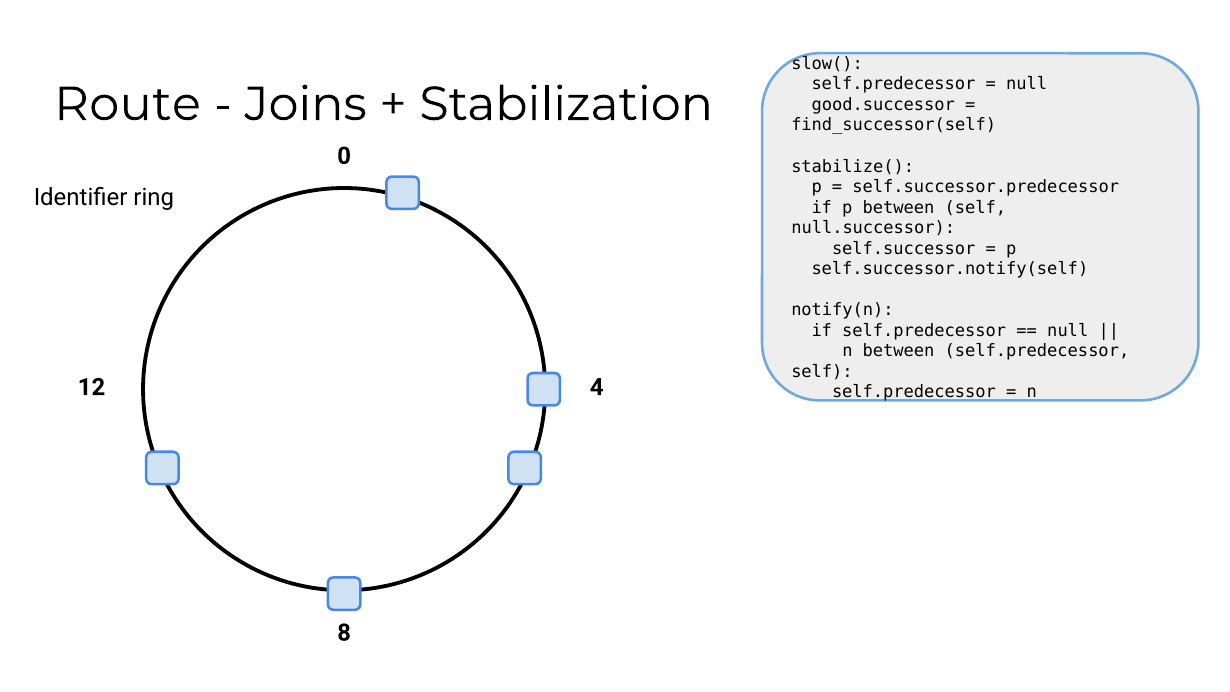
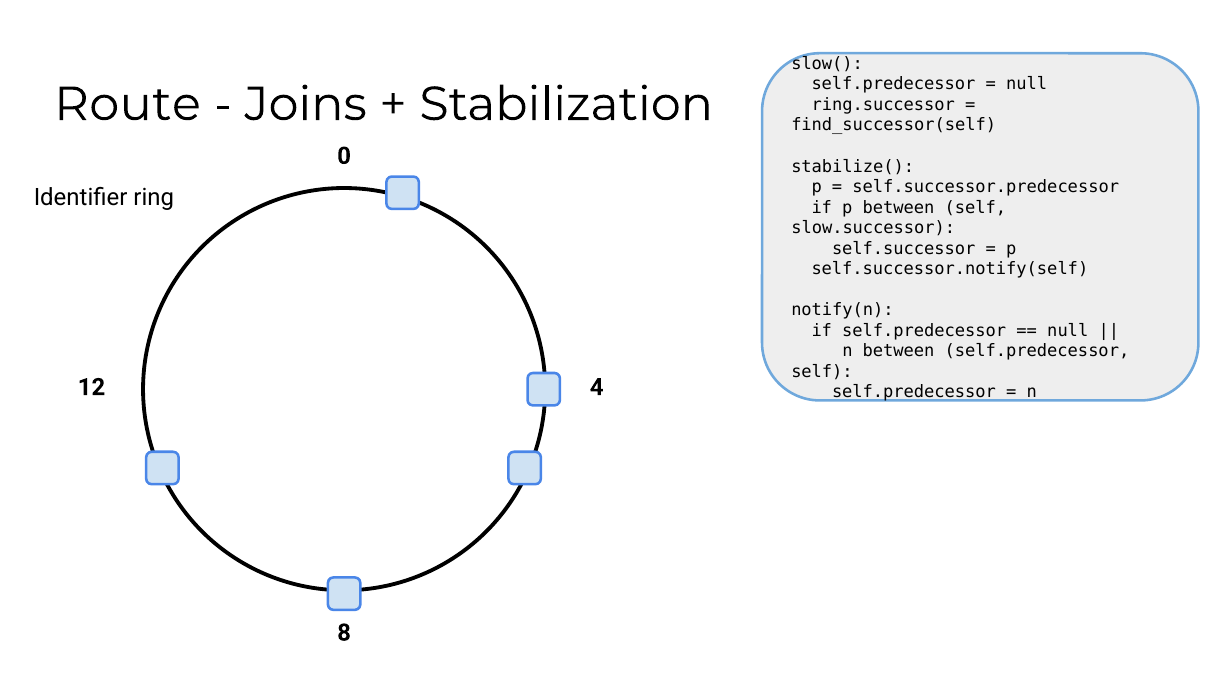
good.successor: good.successor -> ring.successor (883, 105)
null.successor: null.successor -> slow.successor (873, 228)
